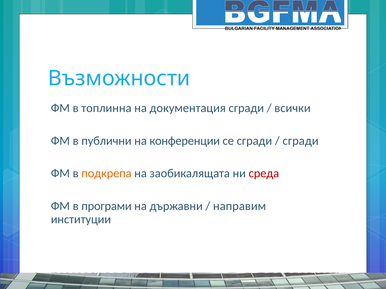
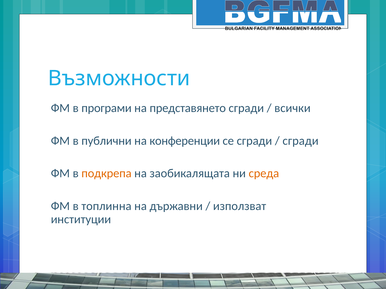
топлинна: топлинна -> програми (107, 108)
документация: документация -> представянето (188, 108)
среда colour: red -> orange (264, 174)
програми: програми -> топлинна (106, 206)
направим: направим -> използват (240, 206)
